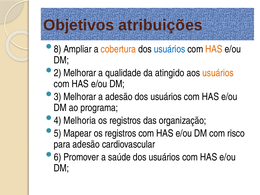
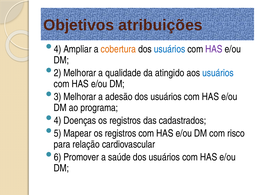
8: 8 -> 4 (58, 49)
HAS colour: orange -> purple (214, 49)
usuários colour: orange -> blue (218, 73)
Melhoria: Melhoria -> Doenças (80, 121)
organização: organização -> cadastrados (183, 121)
para adesão: adesão -> relação (86, 144)
